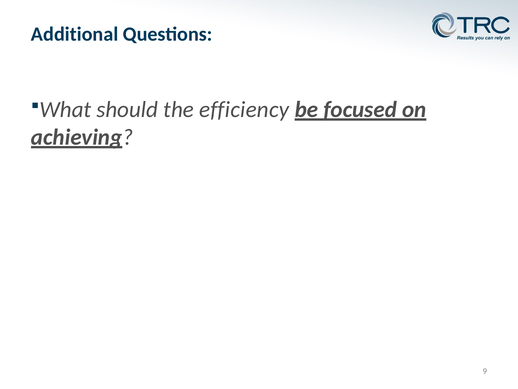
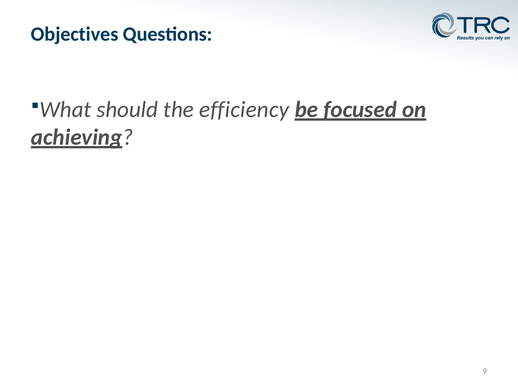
Additional: Additional -> Objectives (75, 34)
